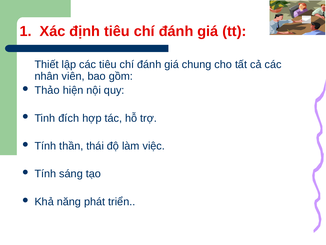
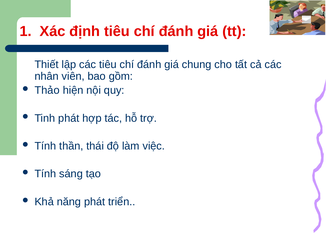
Tinh đích: đích -> phát (69, 118)
